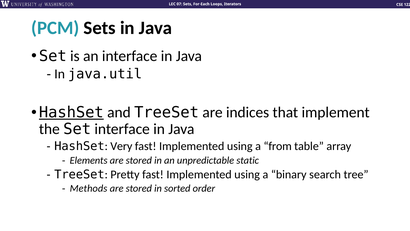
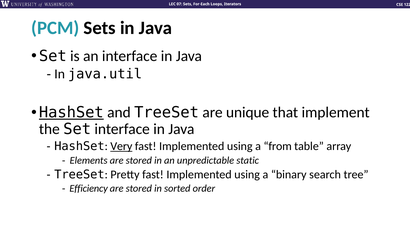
indices: indices -> unique (248, 112)
Very underline: none -> present (121, 146)
Methods: Methods -> Efficiency (89, 188)
